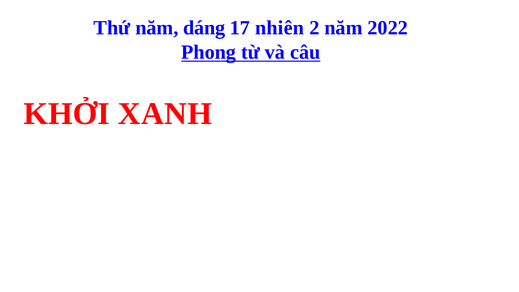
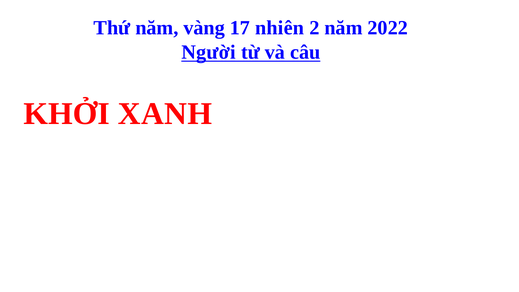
dáng: dáng -> vàng (204, 28)
Phong: Phong -> Người (209, 52)
